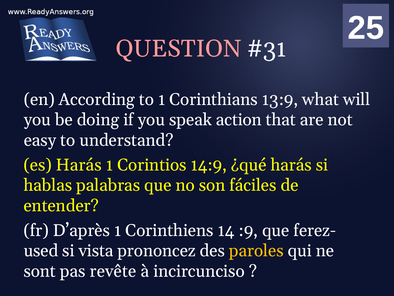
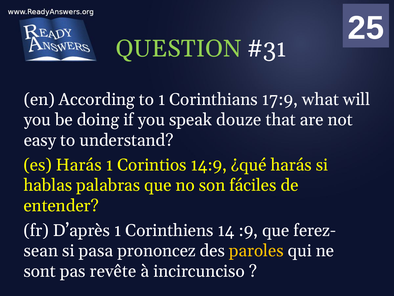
QUESTION colour: pink -> light green (179, 49)
13:9: 13:9 -> 17:9 (280, 99)
action: action -> douze (239, 120)
used: used -> sean (41, 250)
vista: vista -> pasa (96, 250)
